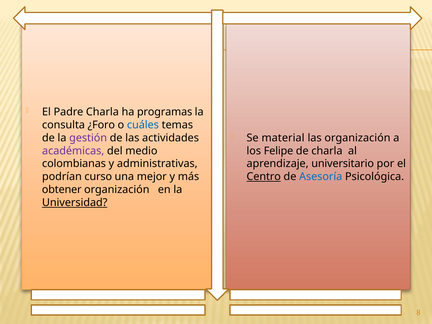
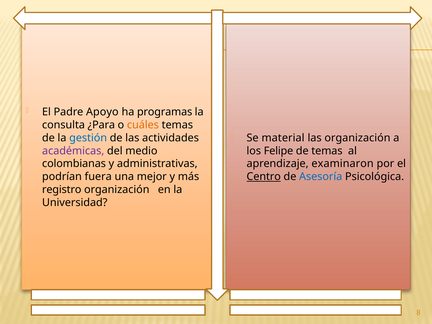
Padre Charla: Charla -> Apoyo (102, 112)
¿Foro: ¿Foro -> ¿Para (101, 125)
cuáles colour: blue -> orange (143, 125)
gestión colour: purple -> blue (88, 138)
de charla: charla -> temas (327, 151)
universitario: universitario -> examinaron (343, 164)
curso: curso -> fuera (98, 177)
obtener: obtener -> registro (62, 190)
Universidad underline: present -> none (75, 203)
